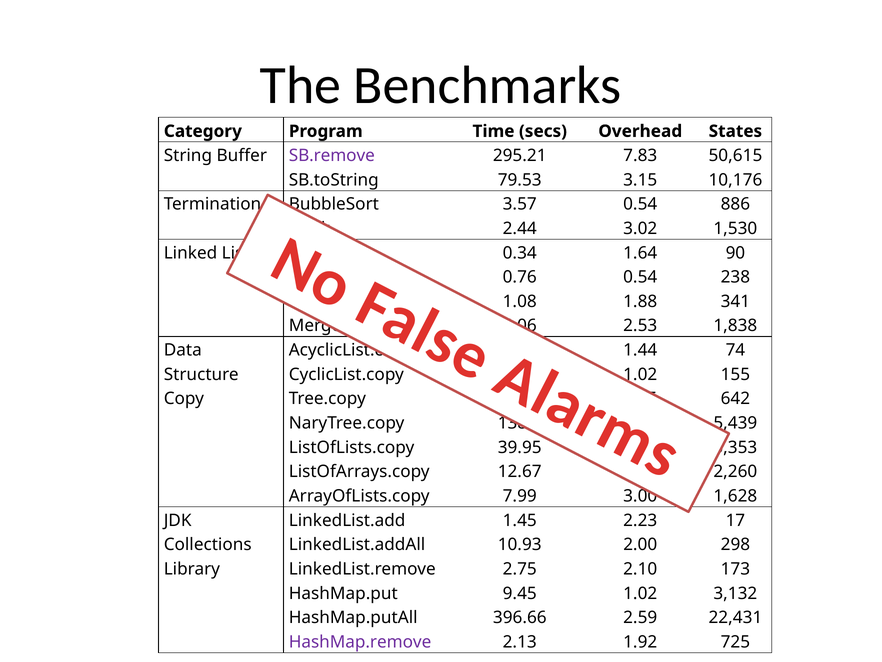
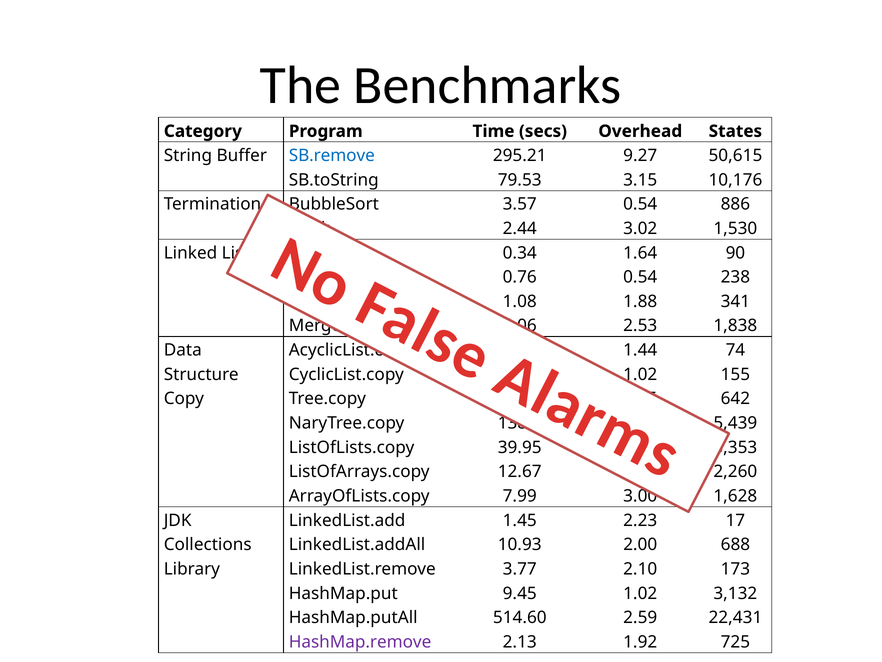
SB.remove colour: purple -> blue (332, 155)
7.83: 7.83 -> 9.27 (640, 155)
298: 298 -> 688 (735, 544)
2.75: 2.75 -> 3.77 (520, 569)
396.66: 396.66 -> 514.60 (520, 617)
